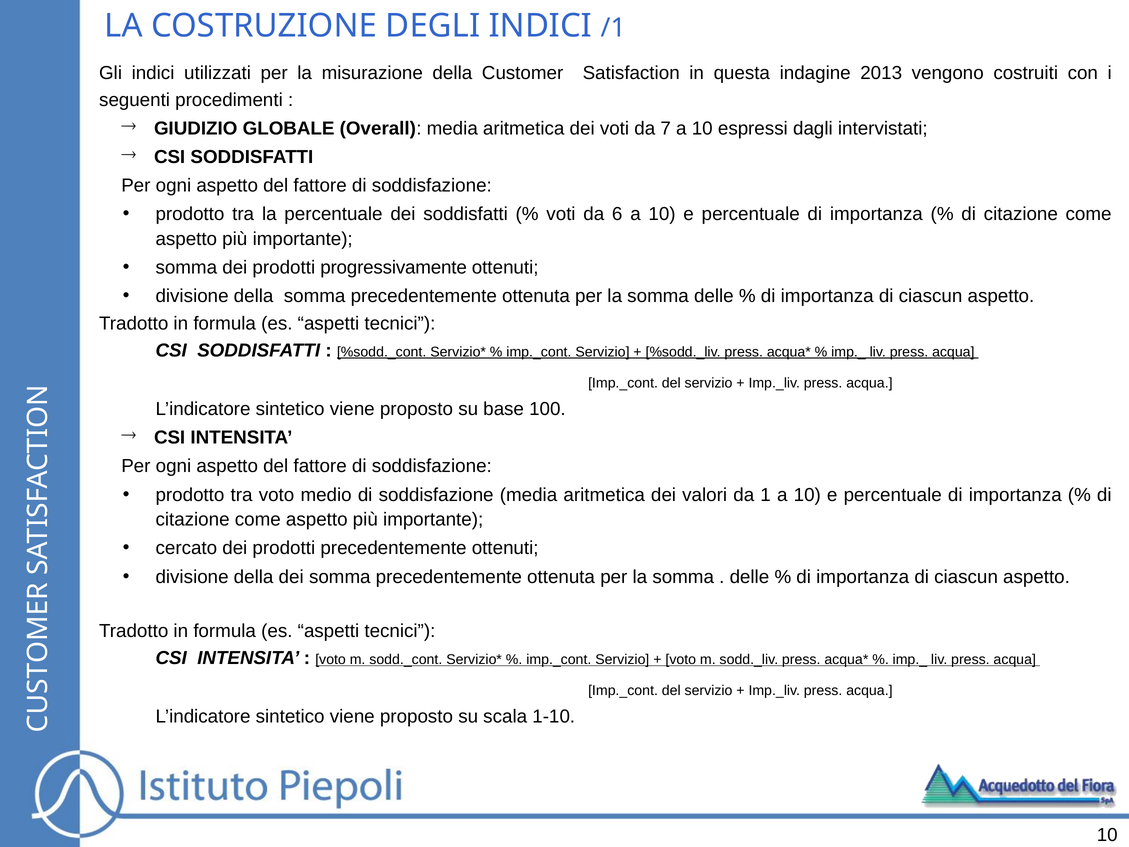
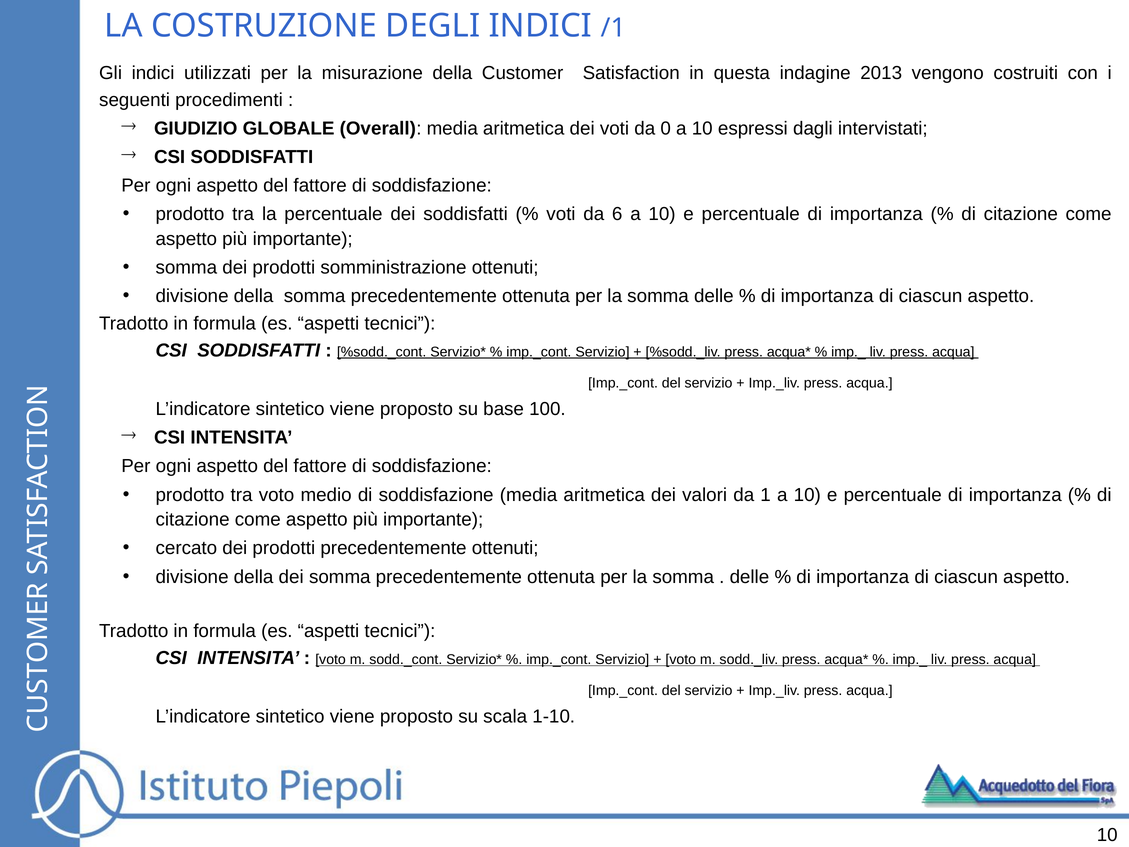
7: 7 -> 0 (666, 128)
progressivamente: progressivamente -> somministrazione (393, 268)
